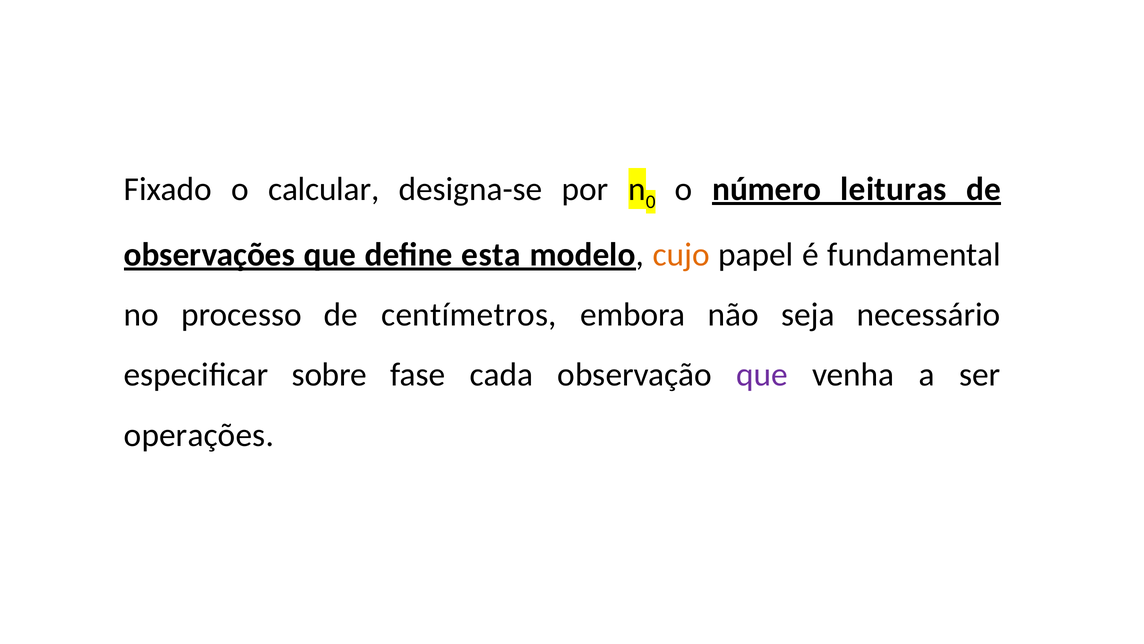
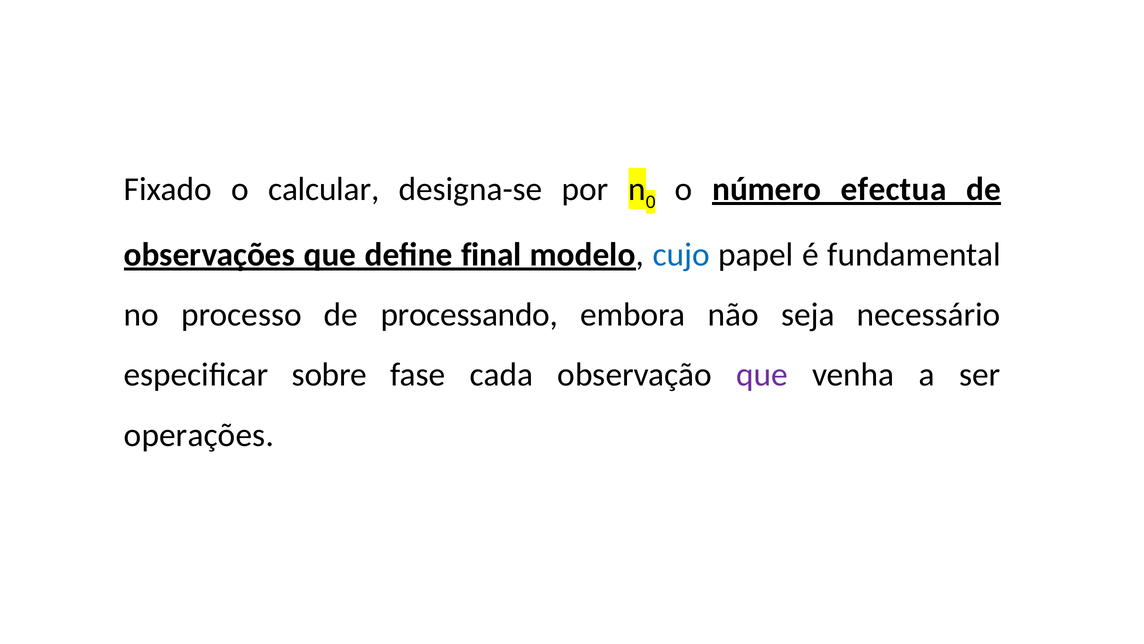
leituras: leituras -> efectua (894, 189)
esta: esta -> final (491, 254)
cujo colour: orange -> blue (681, 254)
centímetros: centímetros -> processando (469, 315)
